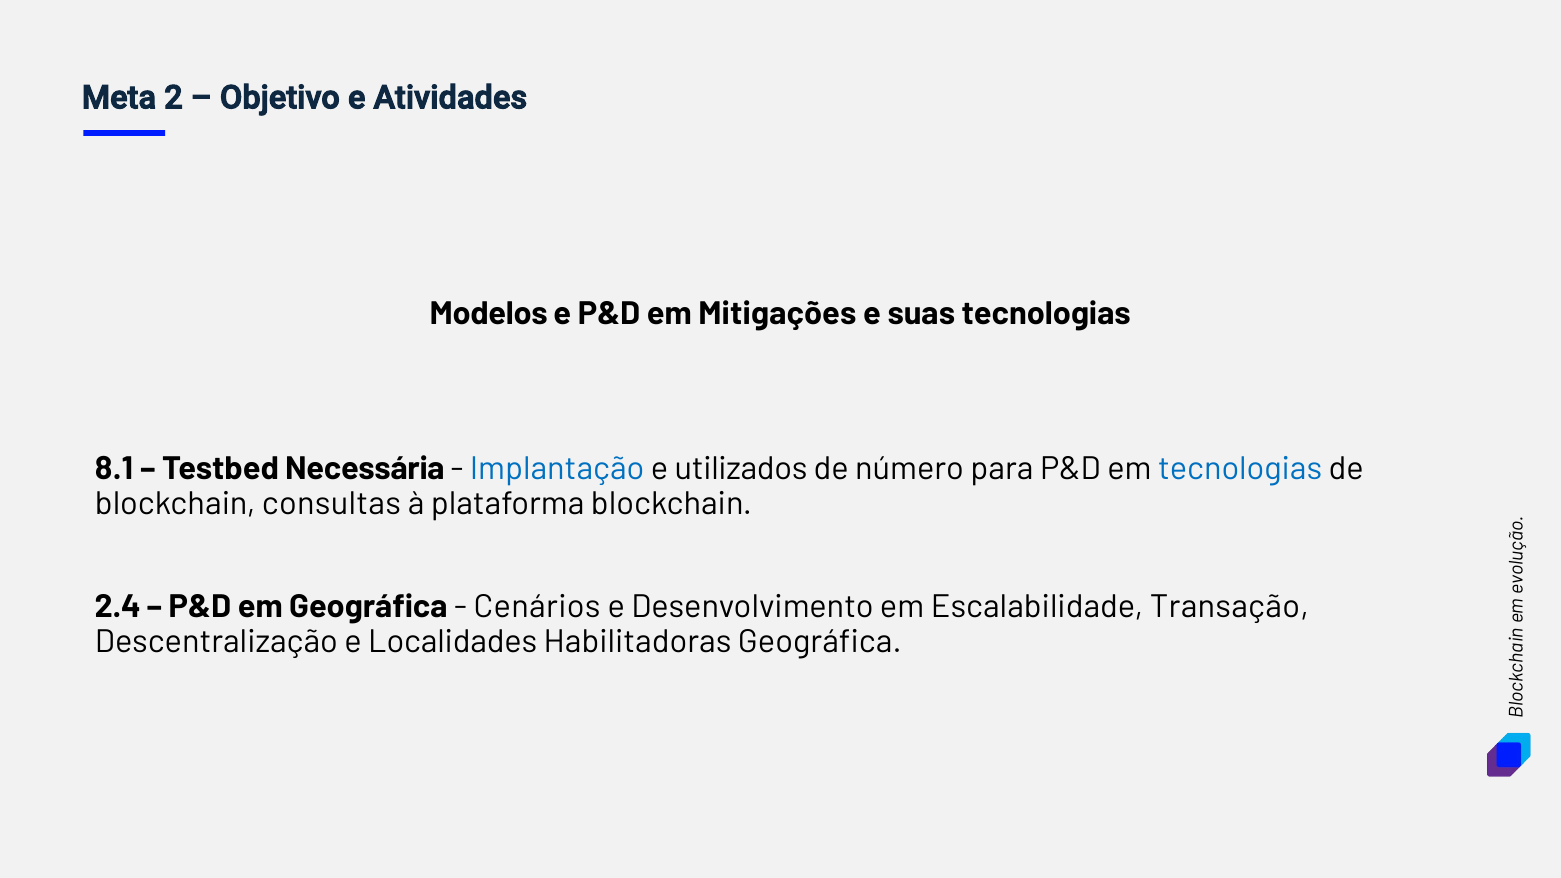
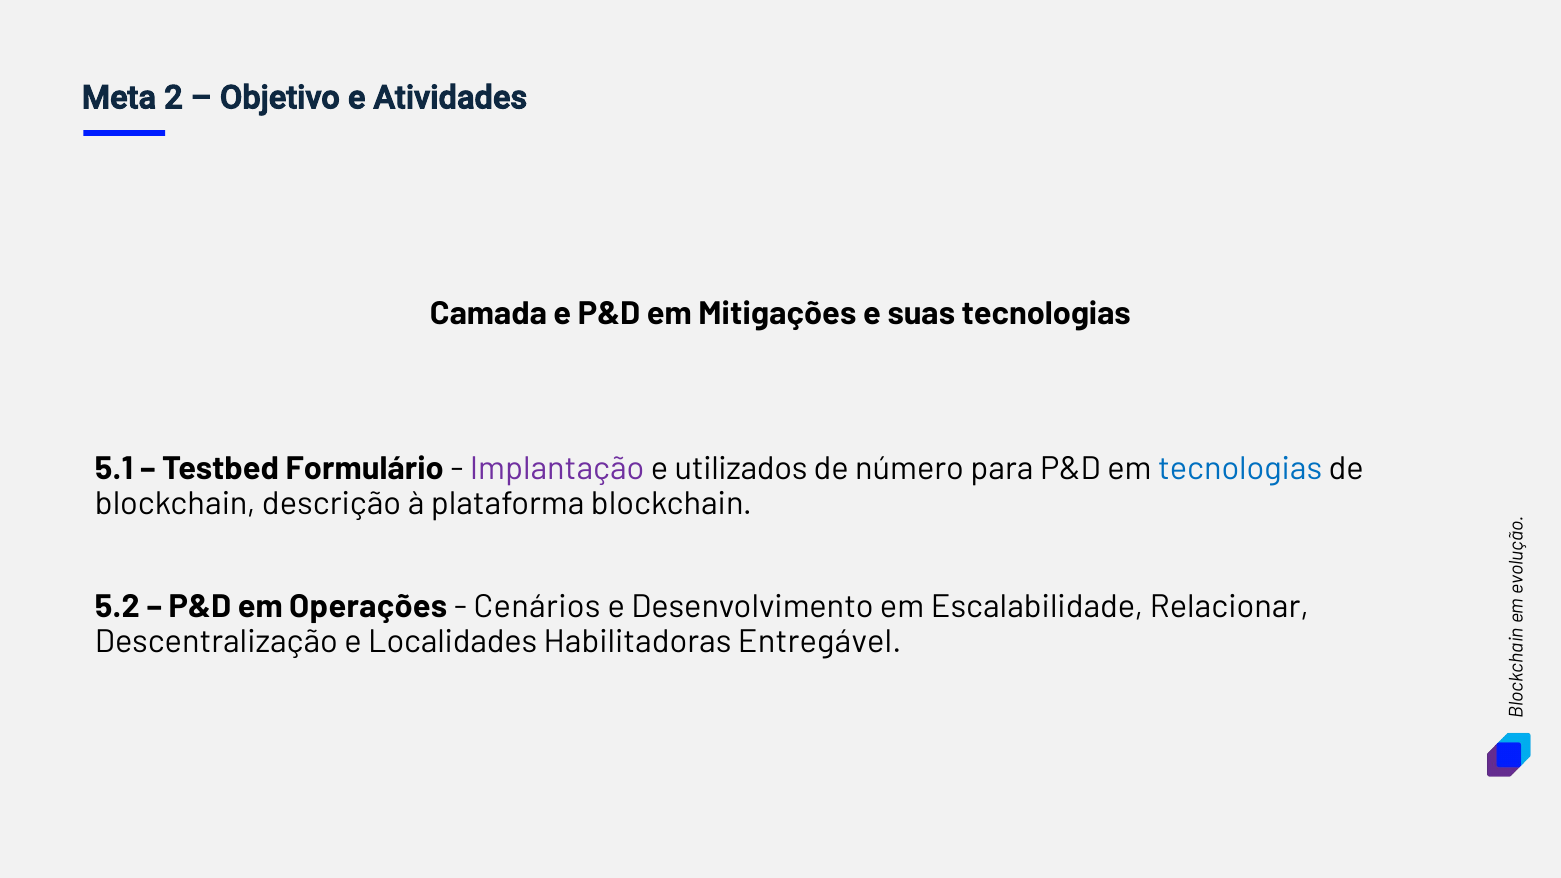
Modelos: Modelos -> Camada (488, 314)
8.1: 8.1 -> 5.1 (114, 468)
Necessária: Necessária -> Formulário (365, 468)
Implantação colour: blue -> purple (557, 468)
consultas: consultas -> descrição (332, 504)
2.4: 2.4 -> 5.2 (117, 606)
em Geográfica: Geográfica -> Operações (368, 606)
Transação: Transação -> Relacionar (1229, 606)
Habilitadoras Geográfica: Geográfica -> Entregável (820, 641)
